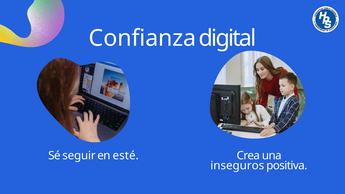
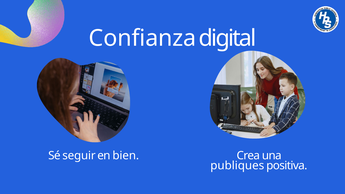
esté: esté -> bien (126, 156)
inseguros: inseguros -> publiques (237, 166)
